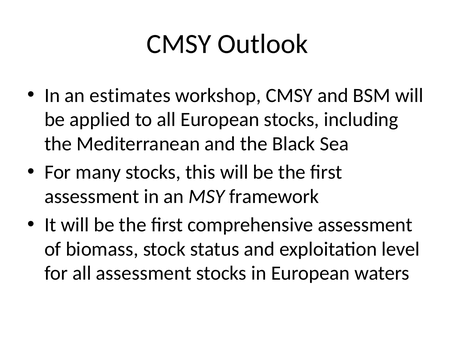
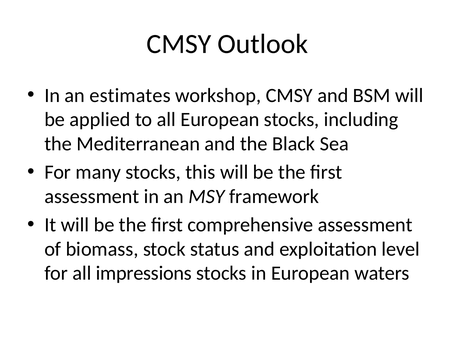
all assessment: assessment -> impressions (144, 273)
